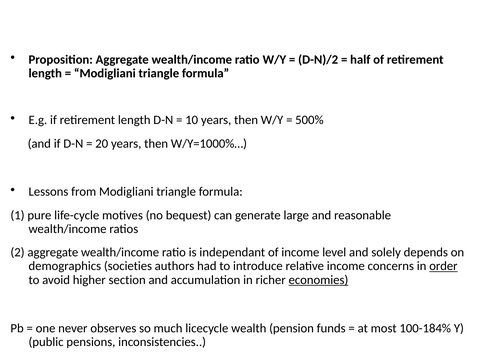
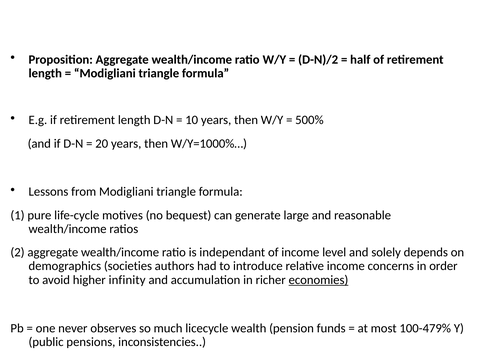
order underline: present -> none (443, 266)
section: section -> infinity (127, 279)
100-184%: 100-184% -> 100-479% (425, 328)
